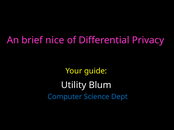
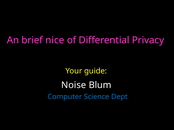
Utility: Utility -> Noise (74, 85)
